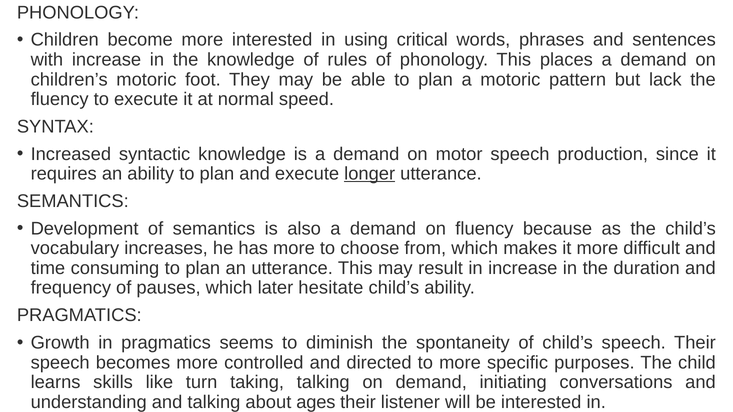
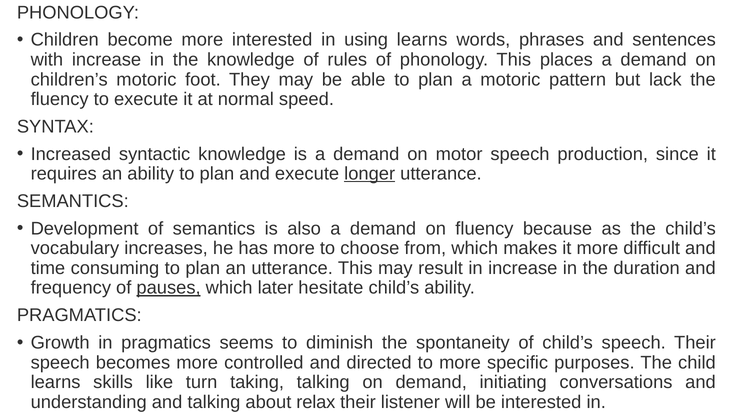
using critical: critical -> learns (422, 40)
pauses underline: none -> present (169, 288)
ages: ages -> relax (316, 402)
